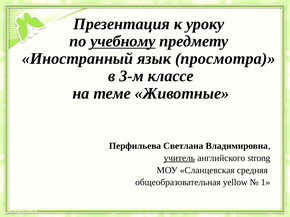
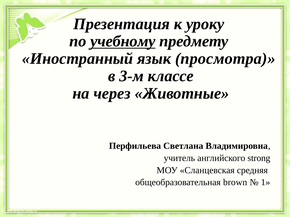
теме: теме -> через (112, 94)
учитель underline: present -> none (179, 158)
yellow: yellow -> brown (235, 183)
